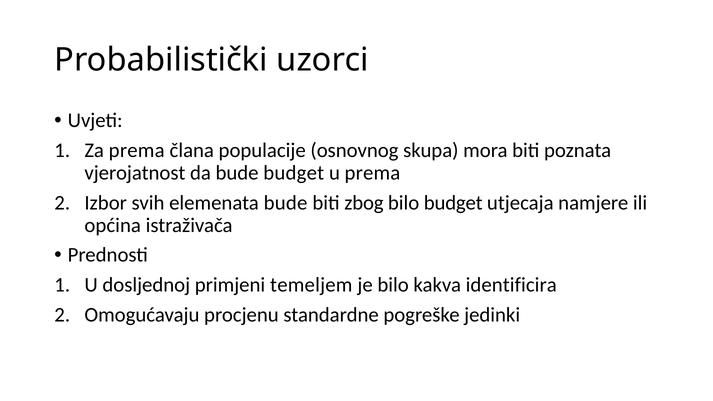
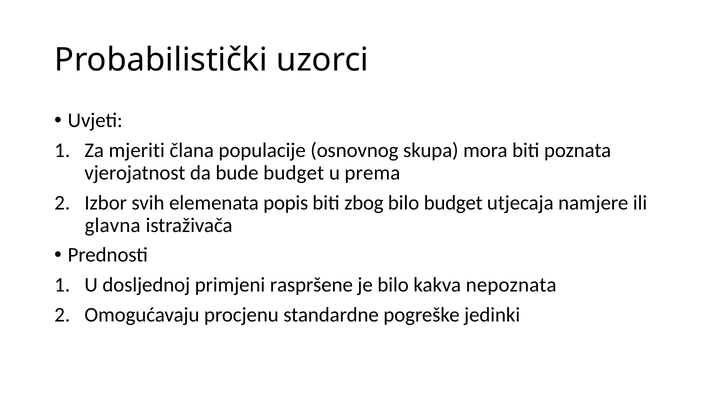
Za prema: prema -> mjeriti (137, 150)
elemenata bude: bude -> popis (286, 203)
općina: općina -> glavna (113, 225)
temeljem: temeljem -> raspršene (311, 285)
identificira: identificira -> nepoznata (511, 285)
